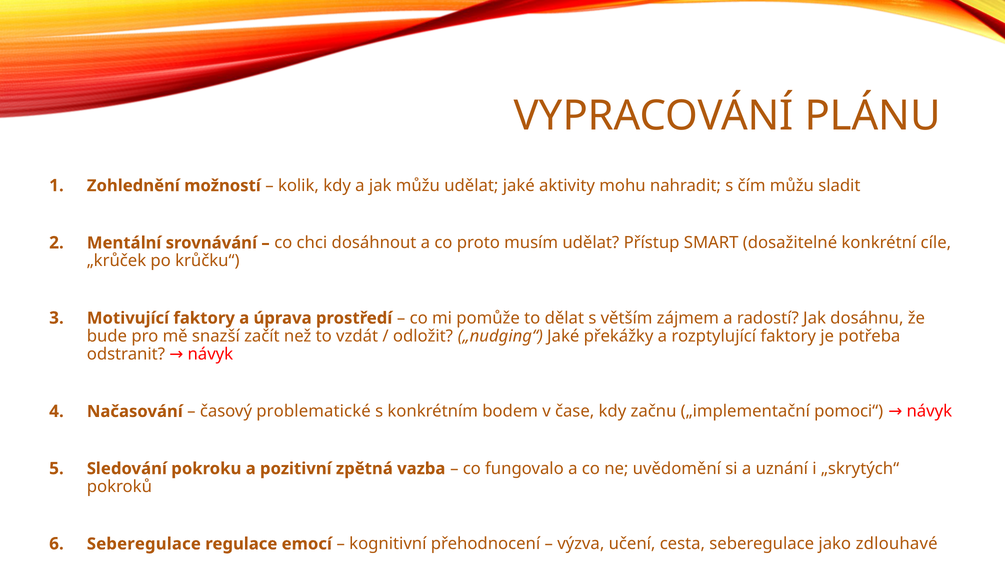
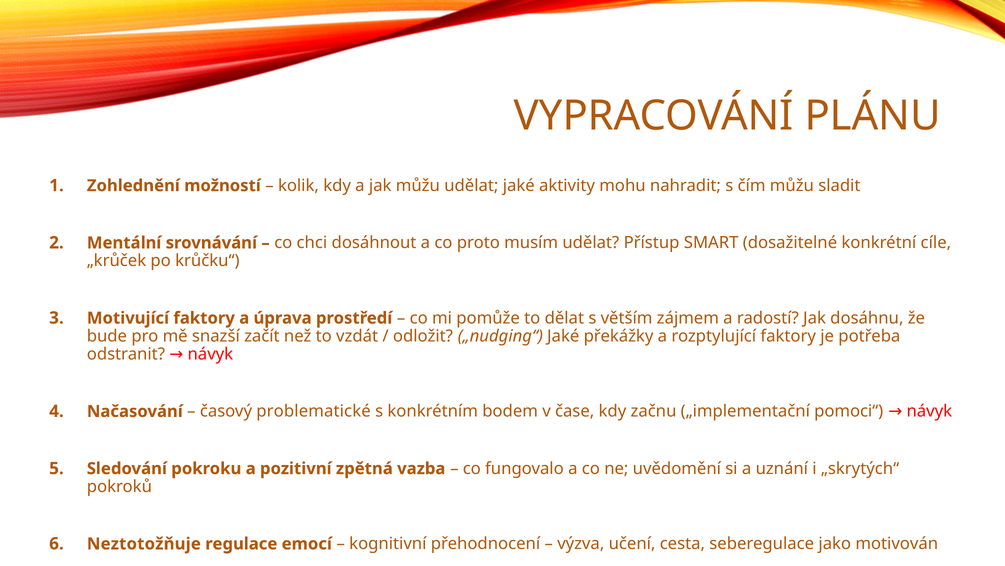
Seberegulace: Seberegulace -> Neztotožňuje (144, 543)
zdlouhavé: zdlouhavé -> motivován (897, 543)
